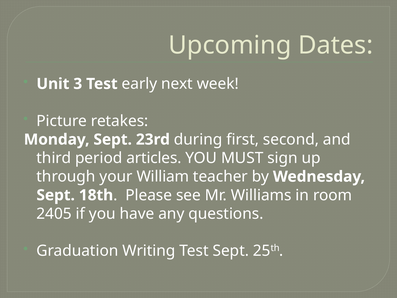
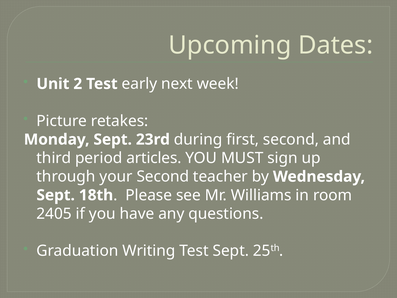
3: 3 -> 2 (78, 84)
your William: William -> Second (163, 176)
